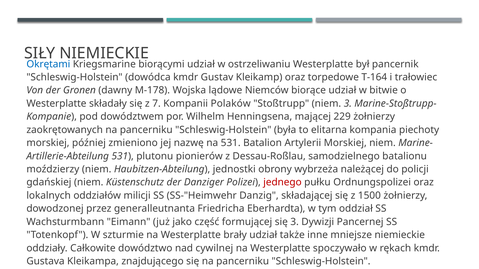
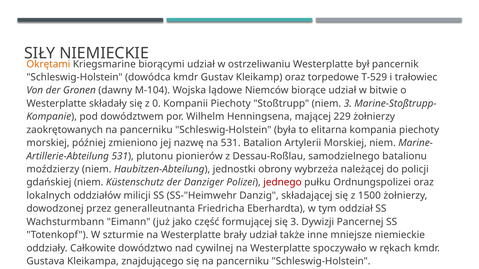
Okrętami colour: blue -> orange (48, 64)
T-164: T-164 -> T-529 (374, 77)
M-178: M-178 -> M-104 (152, 90)
7: 7 -> 0 (157, 104)
Kompanii Polaków: Polaków -> Piechoty (231, 104)
